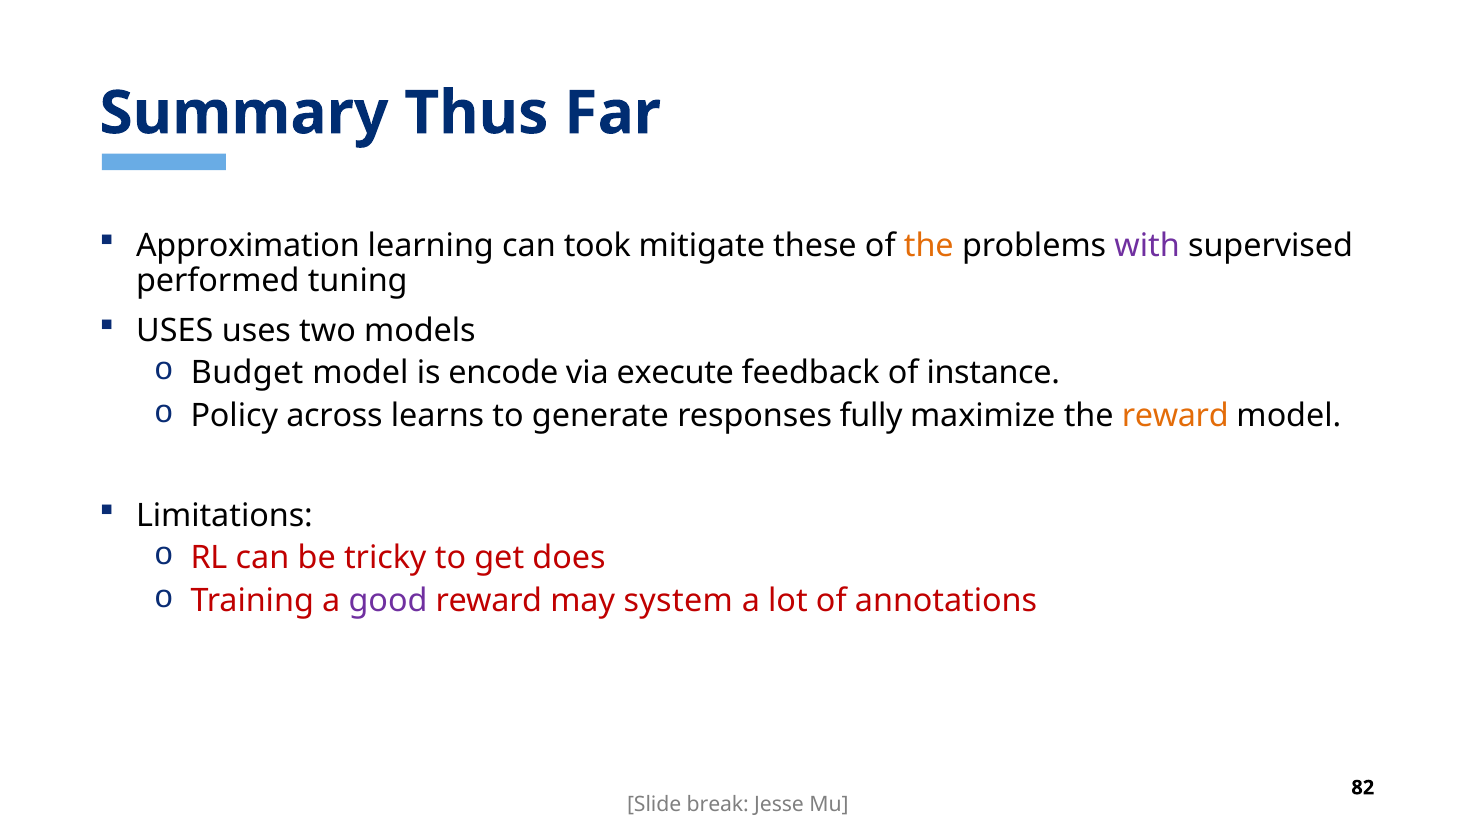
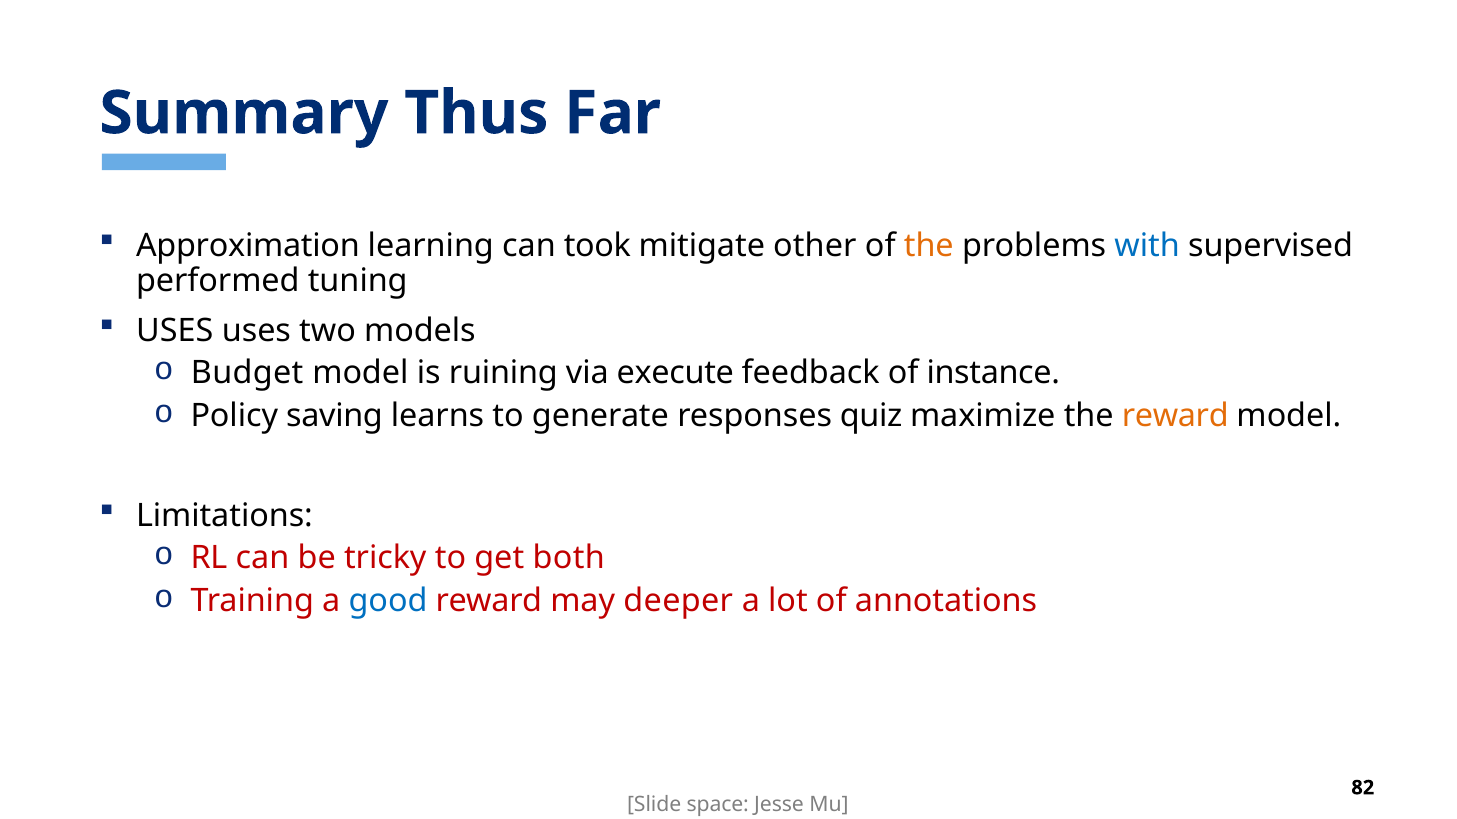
these: these -> other (815, 246)
with colour: purple -> blue (1147, 246)
encode: encode -> ruining (503, 373)
across: across -> saving (335, 416)
fully: fully -> quiz (871, 416)
does: does -> both (569, 558)
good colour: purple -> blue (388, 601)
system: system -> deeper (678, 601)
break: break -> space (718, 805)
